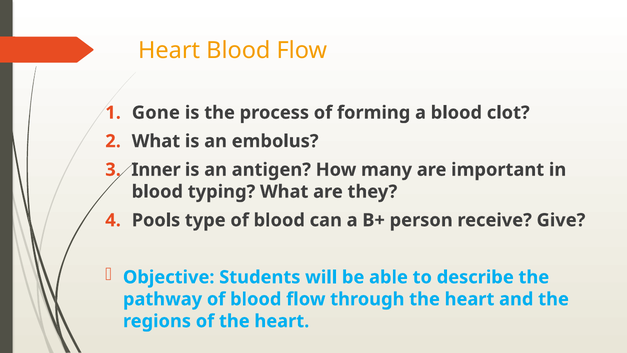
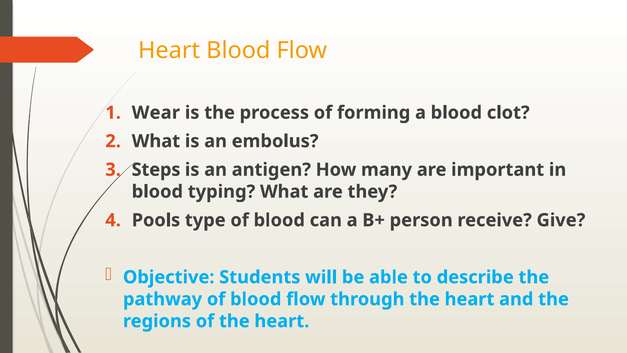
Gone: Gone -> Wear (156, 113)
Inner: Inner -> Steps (156, 170)
